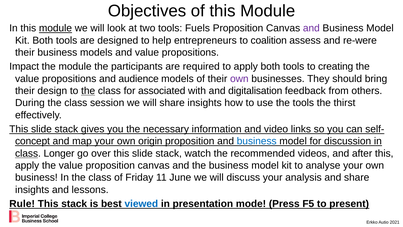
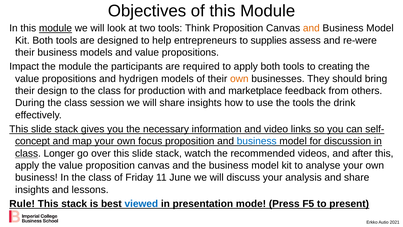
Fuels: Fuels -> Think (197, 28)
and colour: purple -> orange (311, 28)
coalition: coalition -> supplies (269, 40)
audience: audience -> hydrigen (139, 79)
own colour: purple -> orange (239, 79)
the underline: present -> none (88, 91)
associated: associated -> production (162, 91)
digitalisation: digitalisation -> marketplace (255, 91)
thirst: thirst -> drink (345, 103)
origin: origin -> focus (150, 141)
